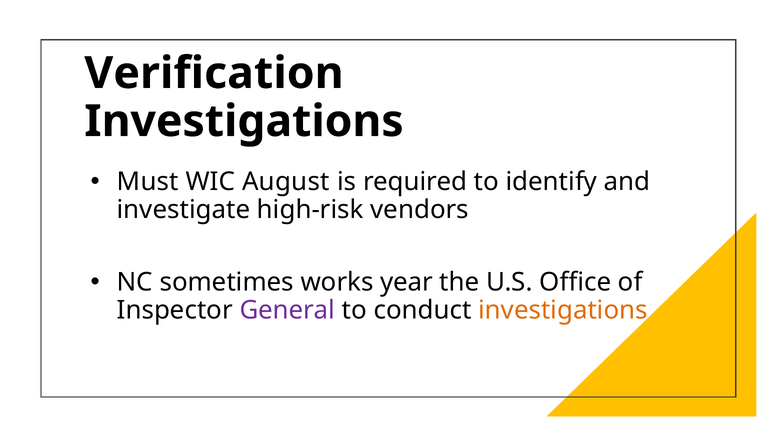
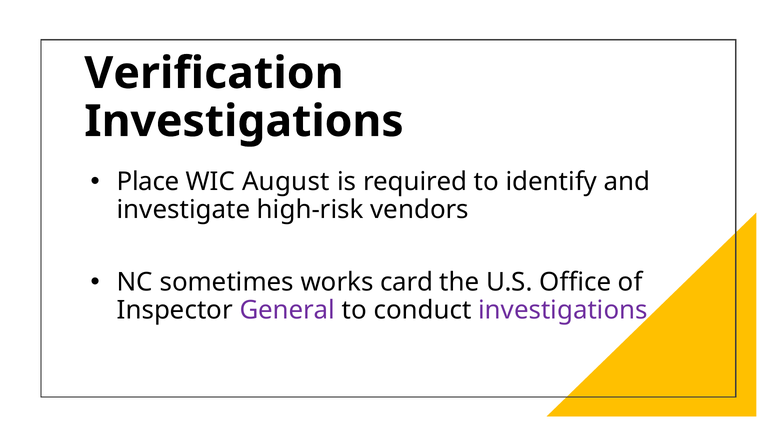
Must: Must -> Place (148, 182)
year: year -> card (407, 282)
investigations colour: orange -> purple (563, 310)
